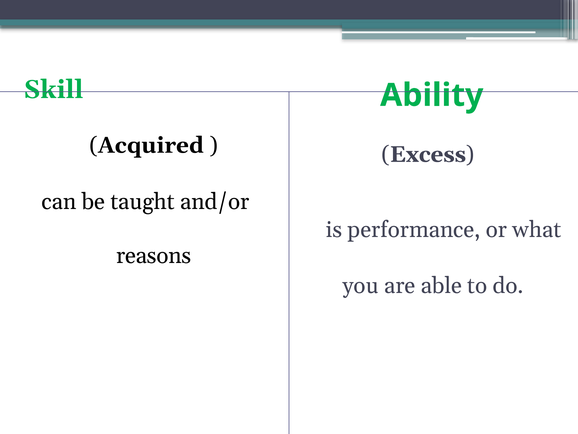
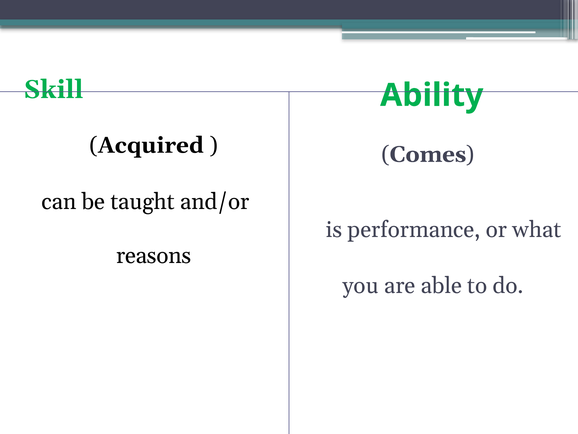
Excess: Excess -> Comes (428, 154)
